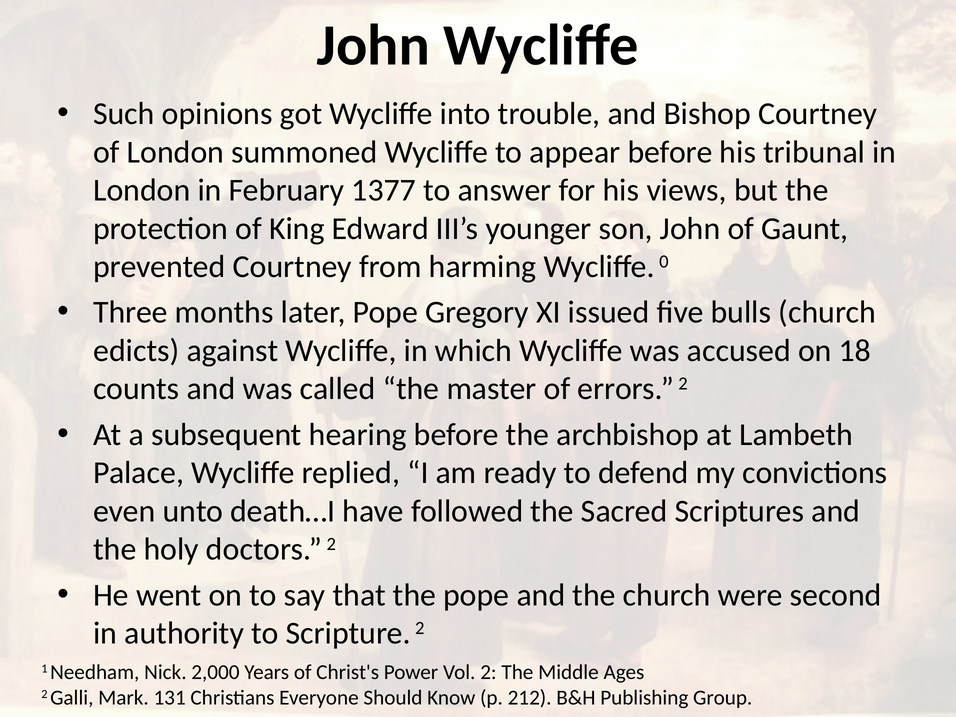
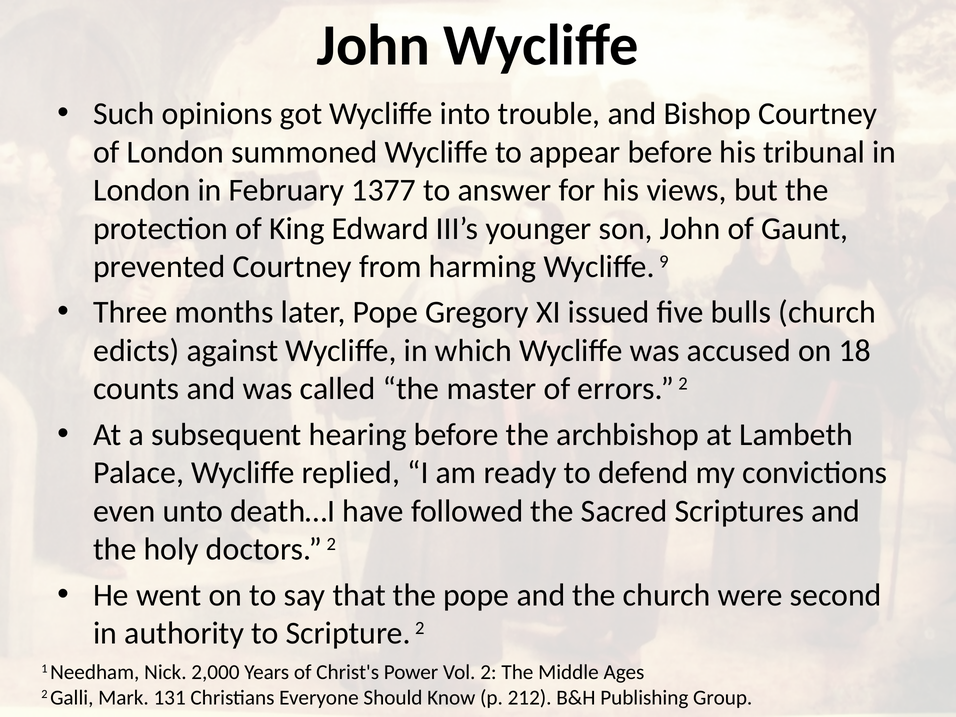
0: 0 -> 9 (664, 262)
